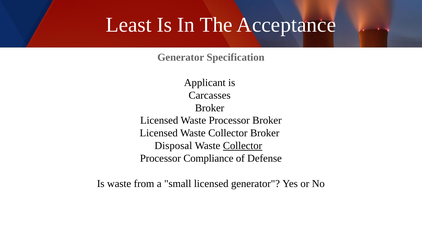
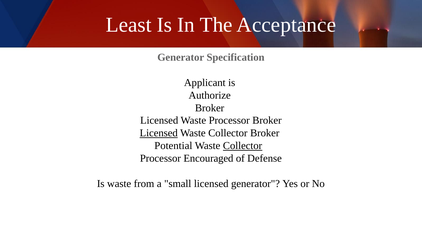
Carcasses: Carcasses -> Authorize (210, 95)
Licensed underline: none -> present (159, 133)
Disposal: Disposal -> Potential (173, 146)
Compliance: Compliance -> Encouraged (208, 159)
